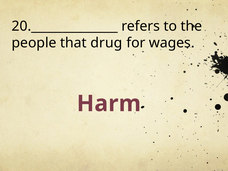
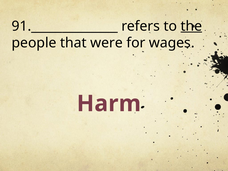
20.______________: 20.______________ -> 91.______________ (65, 26)
the underline: none -> present (191, 26)
drug: drug -> were (106, 43)
